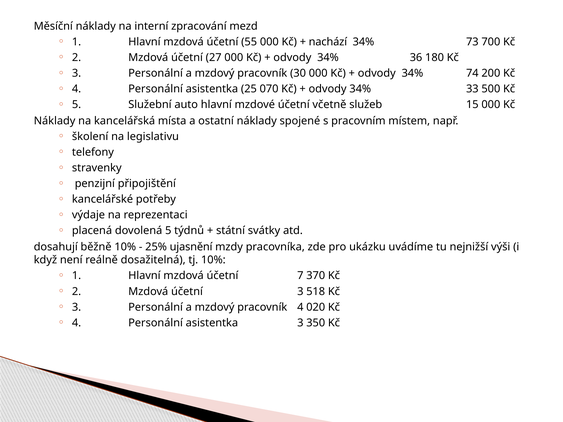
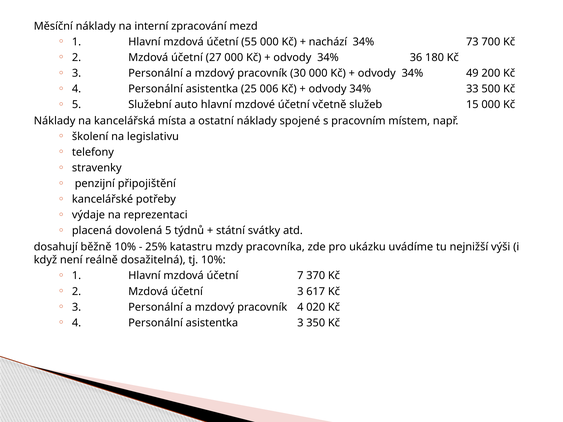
74: 74 -> 49 (472, 73)
070: 070 -> 006 (269, 89)
ujasnění: ujasnění -> katastru (191, 247)
518: 518 -> 617 (316, 292)
